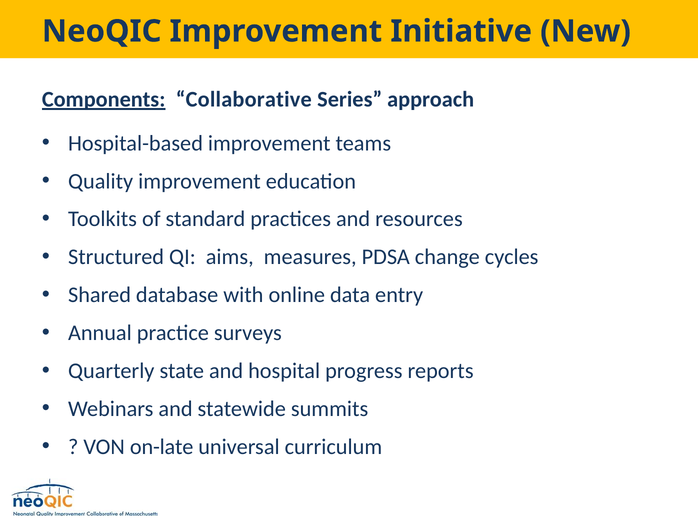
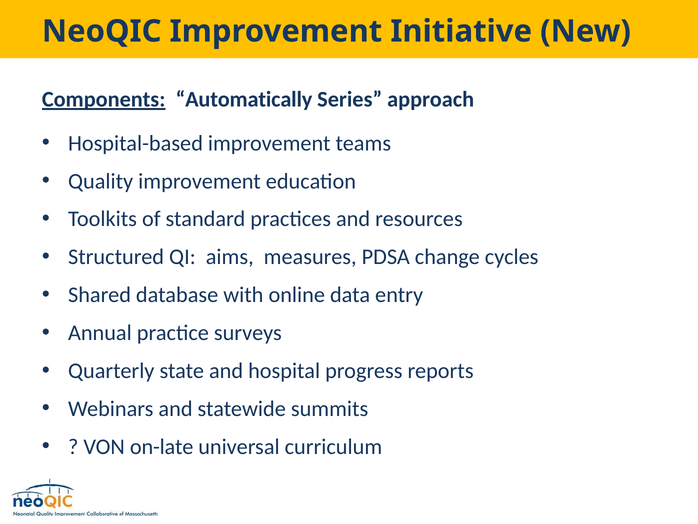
Collaborative: Collaborative -> Automatically (244, 99)
